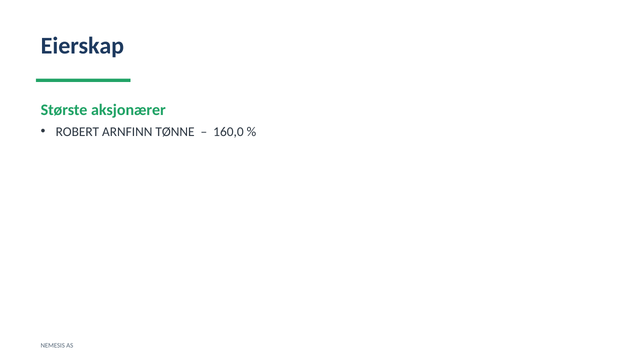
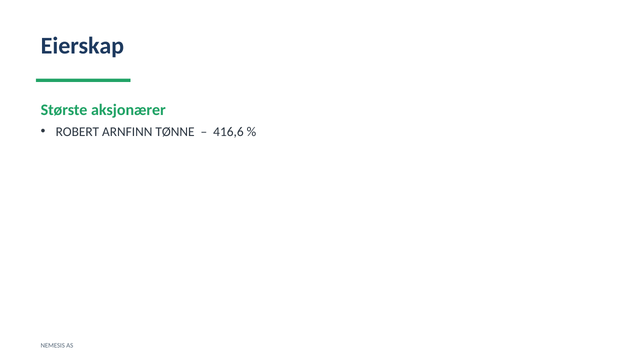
160,0: 160,0 -> 416,6 (228, 132)
